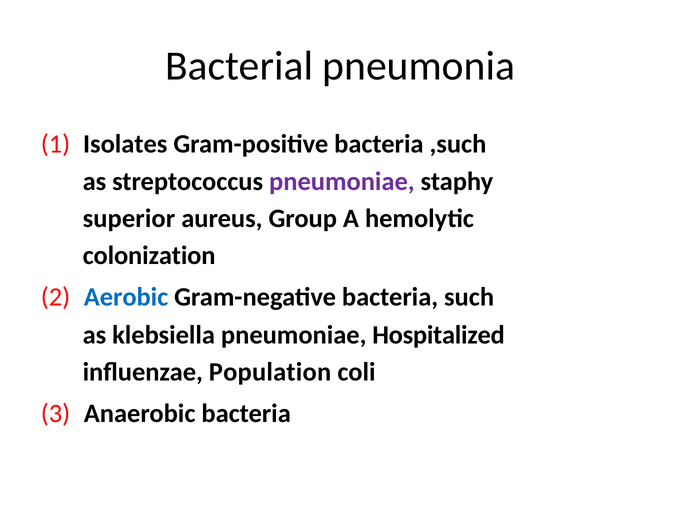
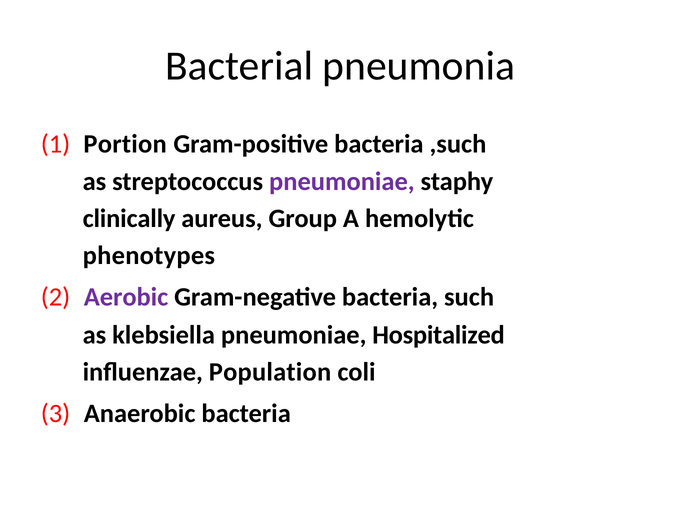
Isolates: Isolates -> Portion (125, 144)
superior: superior -> clinically (129, 219)
colonization: colonization -> phenotypes (149, 256)
Aerobic colour: blue -> purple (126, 298)
